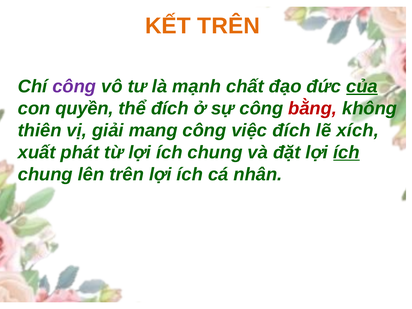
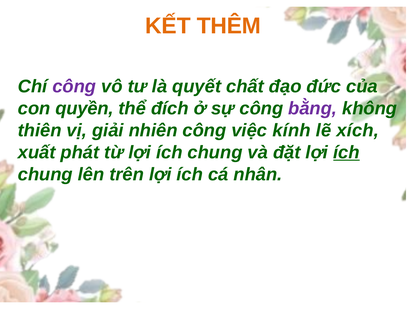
KẾT TRÊN: TRÊN -> THÊM (229, 26)
mạnh: mạnh -> quyết (197, 86)
của underline: present -> none (362, 86)
bằng colour: red -> purple (313, 108)
mang: mang -> nhiên (153, 130)
việc đích: đích -> kính (291, 130)
